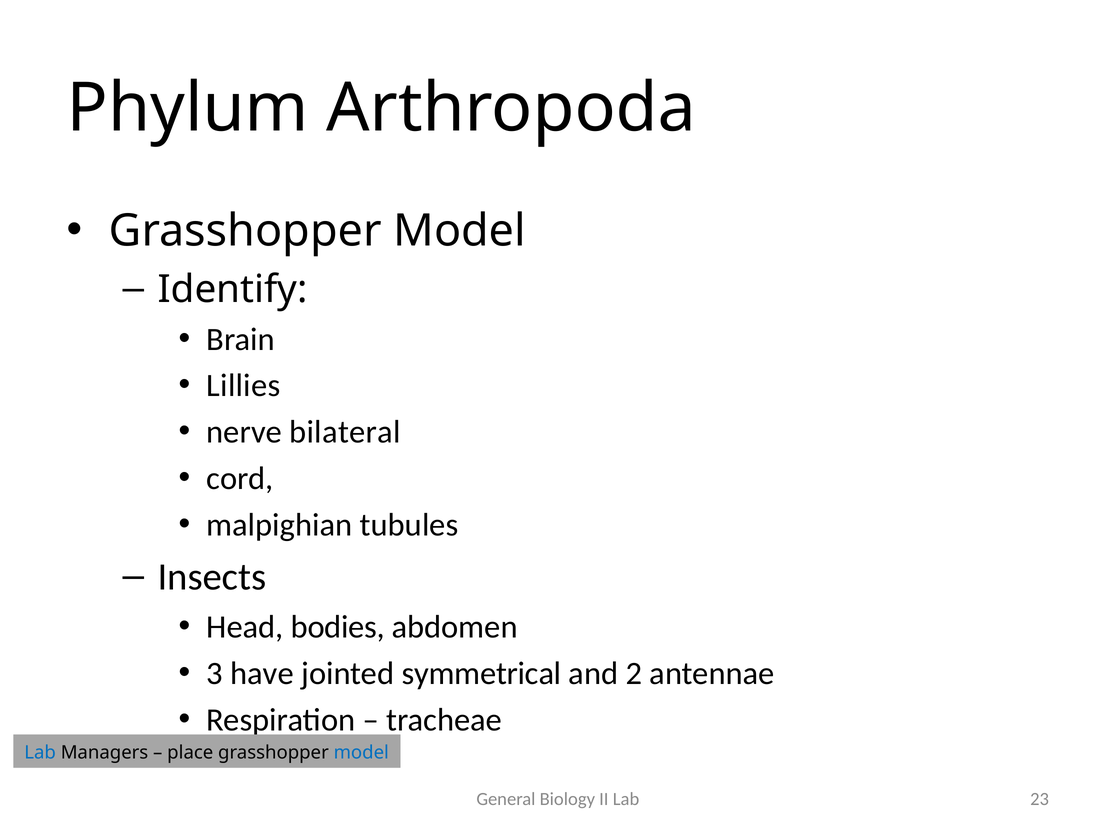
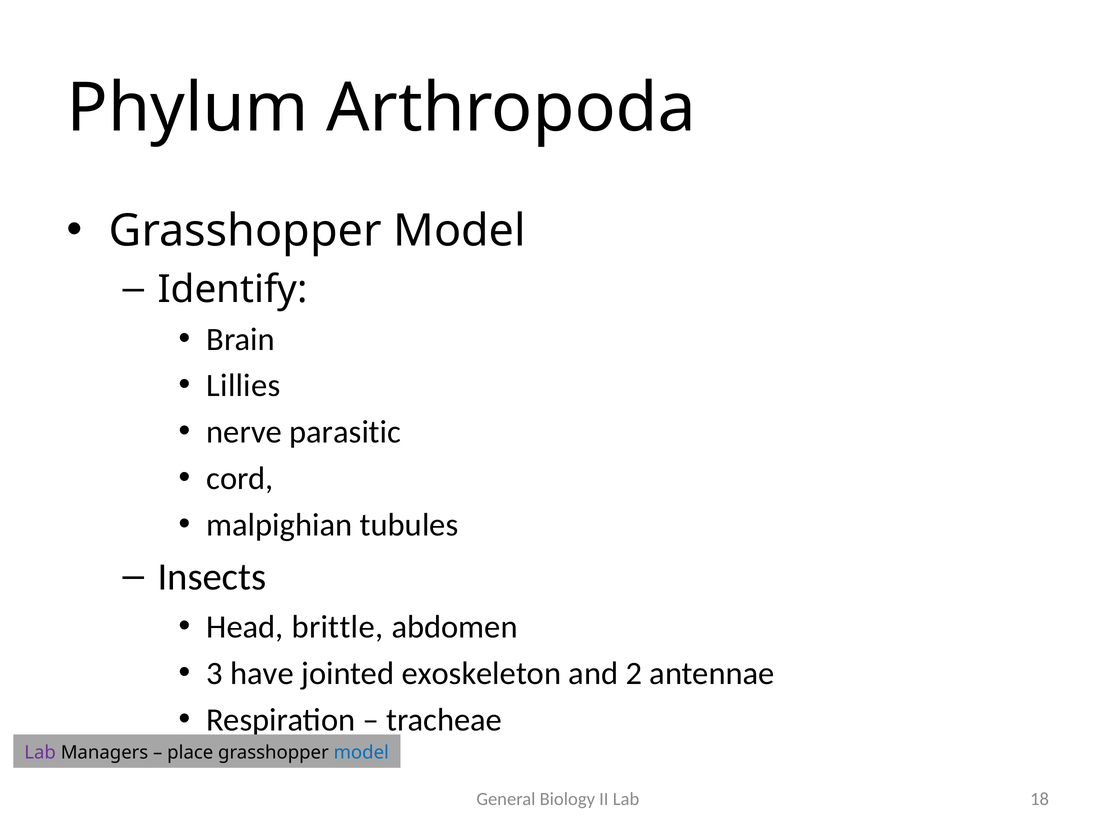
bilateral: bilateral -> parasitic (345, 432)
bodies: bodies -> brittle (337, 627)
symmetrical: symmetrical -> exoskeleton (481, 673)
Lab colour: blue -> purple (40, 752)
23: 23 -> 18 (1040, 799)
